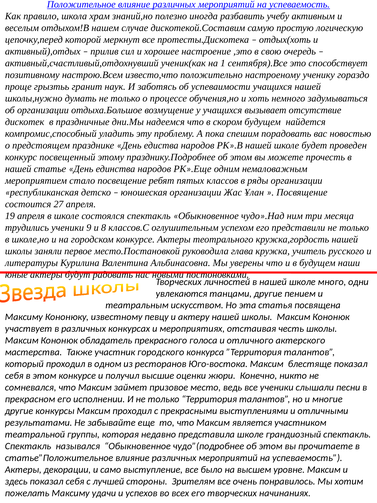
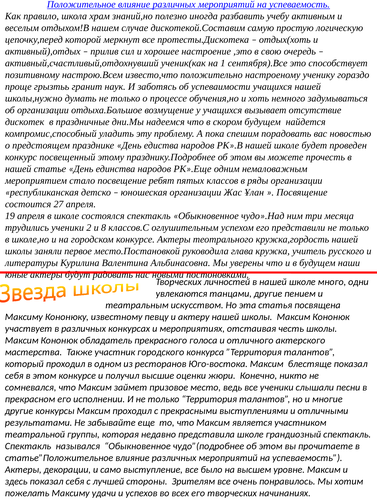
9: 9 -> 2 (89, 227)
